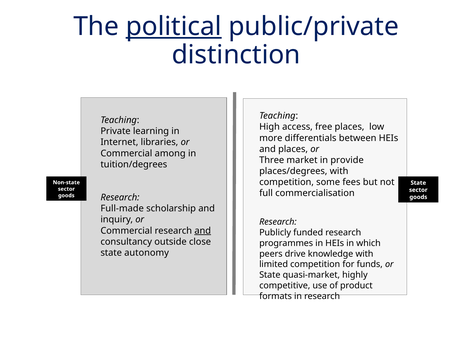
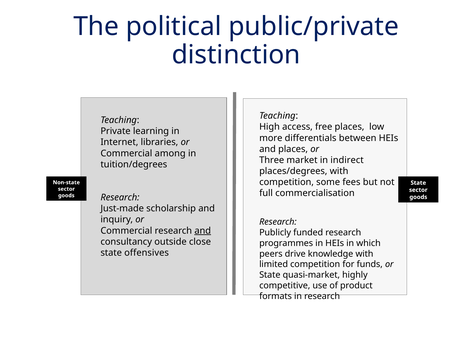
political underline: present -> none (174, 26)
provide: provide -> indirect (347, 160)
Full-made: Full-made -> Just-made (122, 208)
autonomy: autonomy -> offensives (147, 253)
